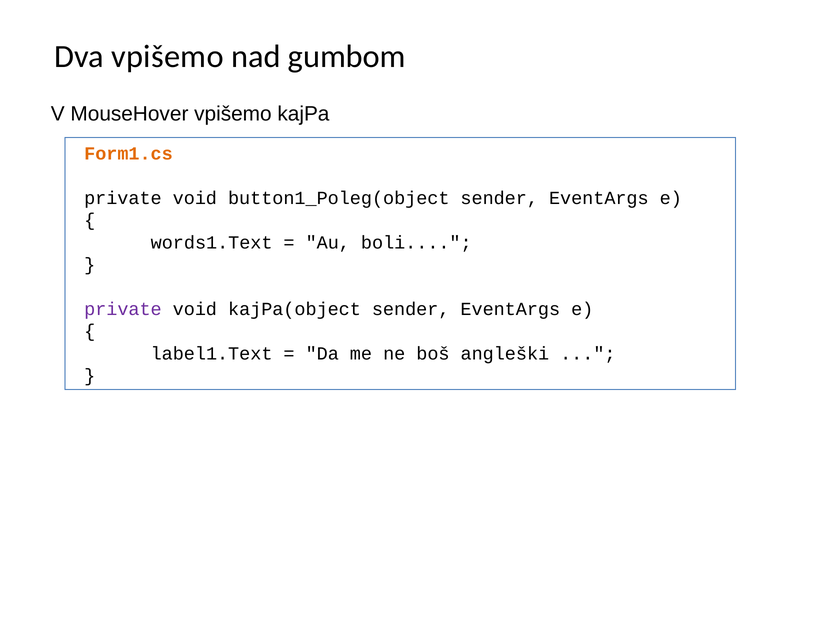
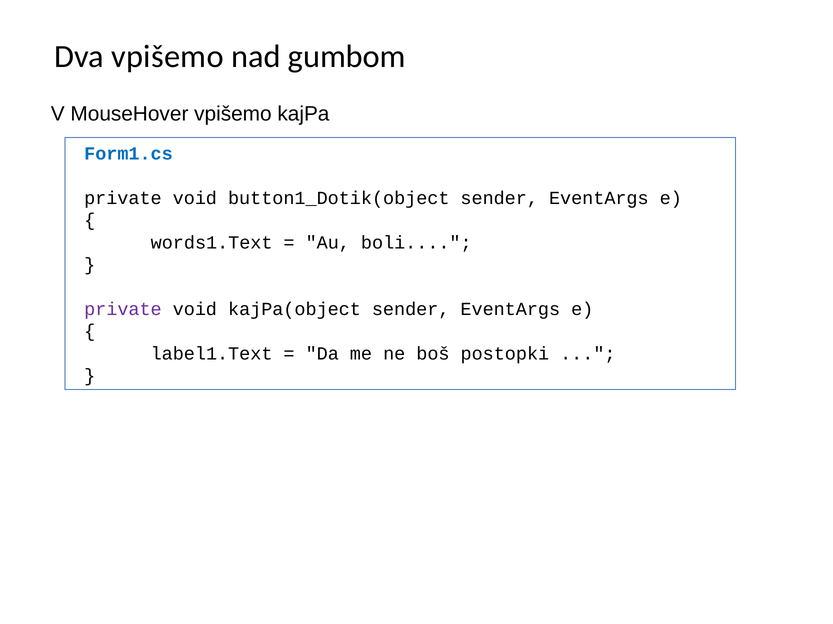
Form1.cs colour: orange -> blue (128, 154)
button1_Poleg(object: button1_Poleg(object -> button1_Dotik(object (339, 198)
angleški: angleški -> postopki (505, 354)
